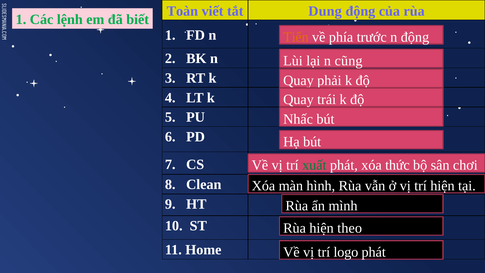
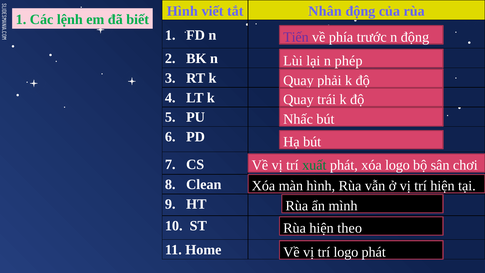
Toàn: Toàn -> Hình (182, 11)
Dung: Dung -> Nhân (325, 11)
Tiến colour: orange -> purple (296, 37)
cũng: cũng -> phép (349, 61)
xóa thức: thức -> logo (397, 165)
